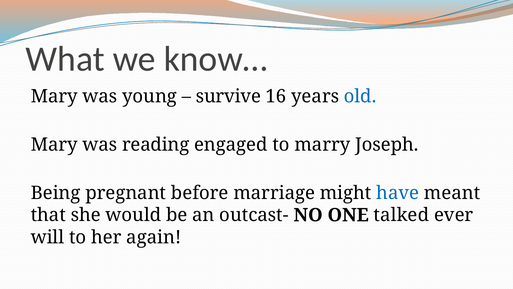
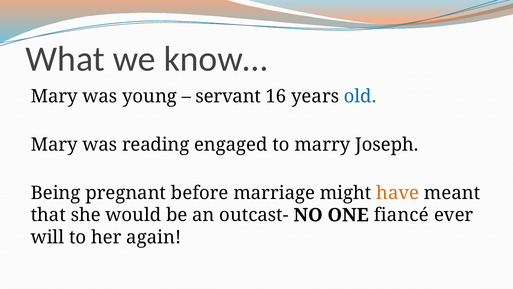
survive: survive -> servant (228, 96)
have colour: blue -> orange (398, 193)
talked: talked -> fiancé (401, 215)
